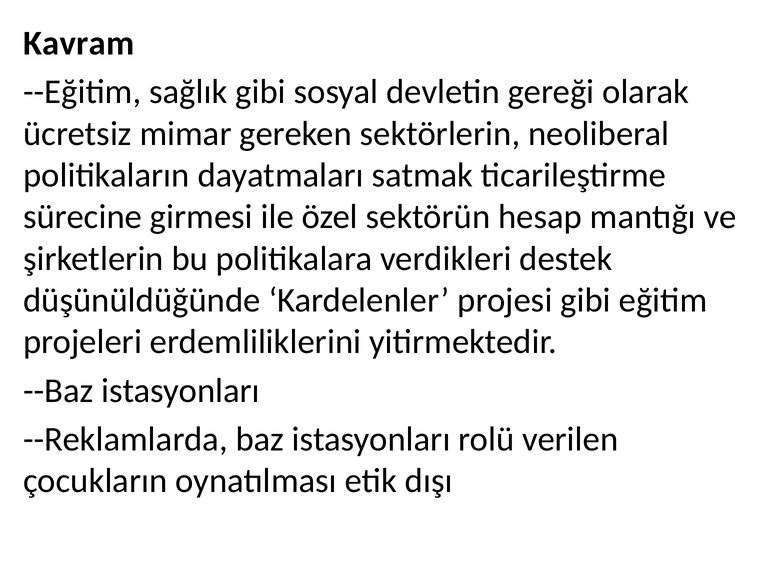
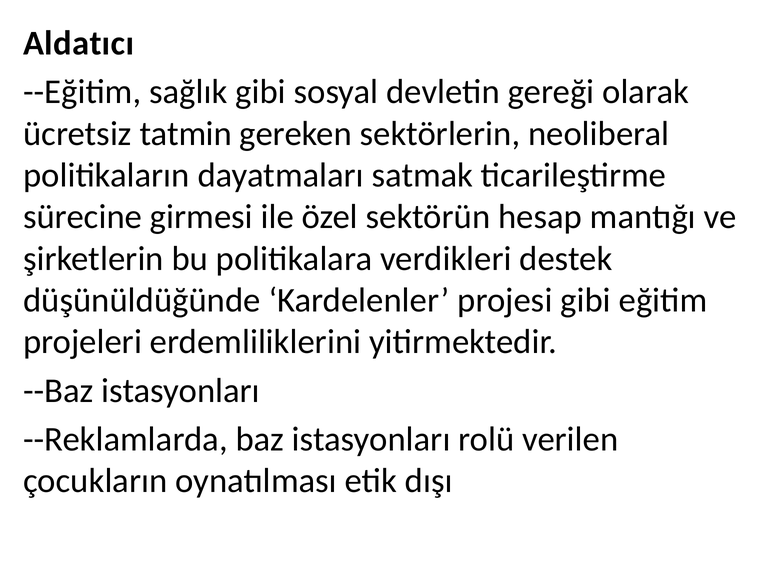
Kavram: Kavram -> Aldatıcı (79, 43)
mimar: mimar -> tatmin (186, 134)
